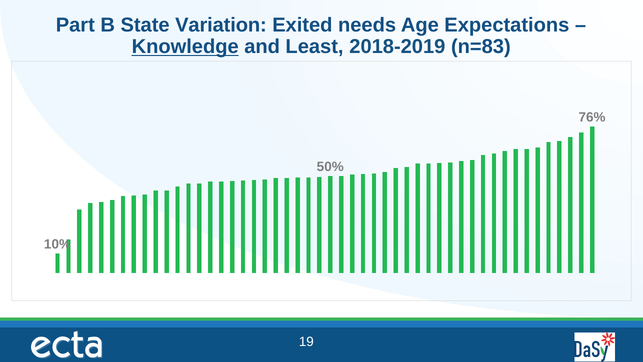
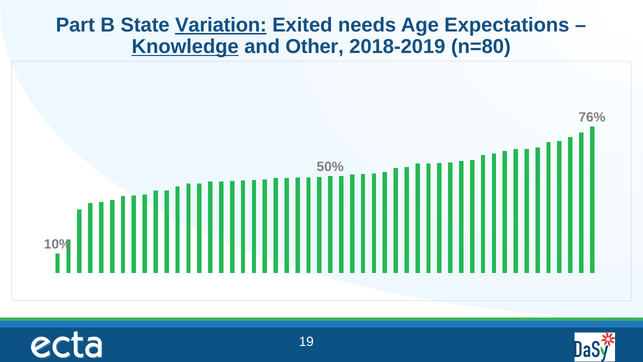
Variation underline: none -> present (221, 25)
Least: Least -> Other (315, 47)
n=83: n=83 -> n=80 (481, 47)
